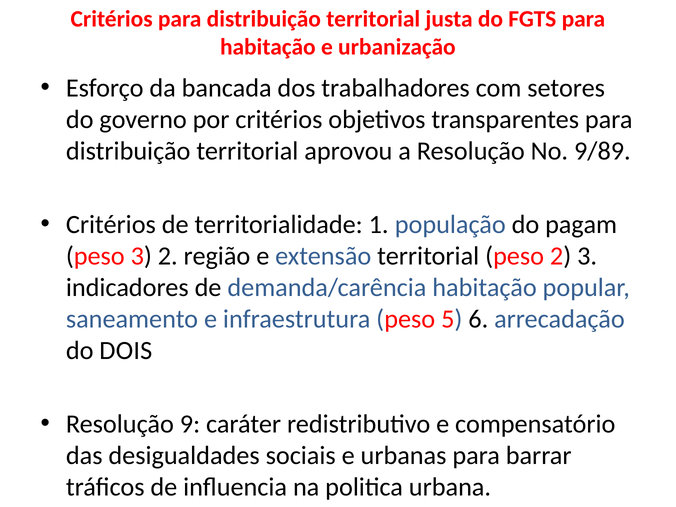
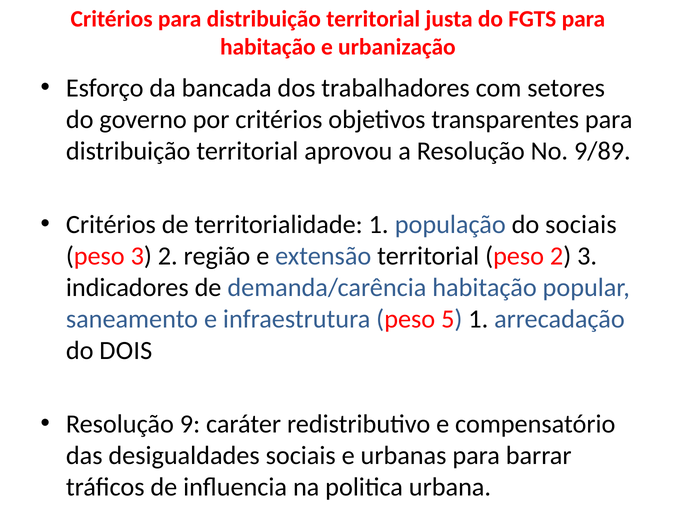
do pagam: pagam -> sociais (581, 225)
5 6: 6 -> 1 (478, 319)
